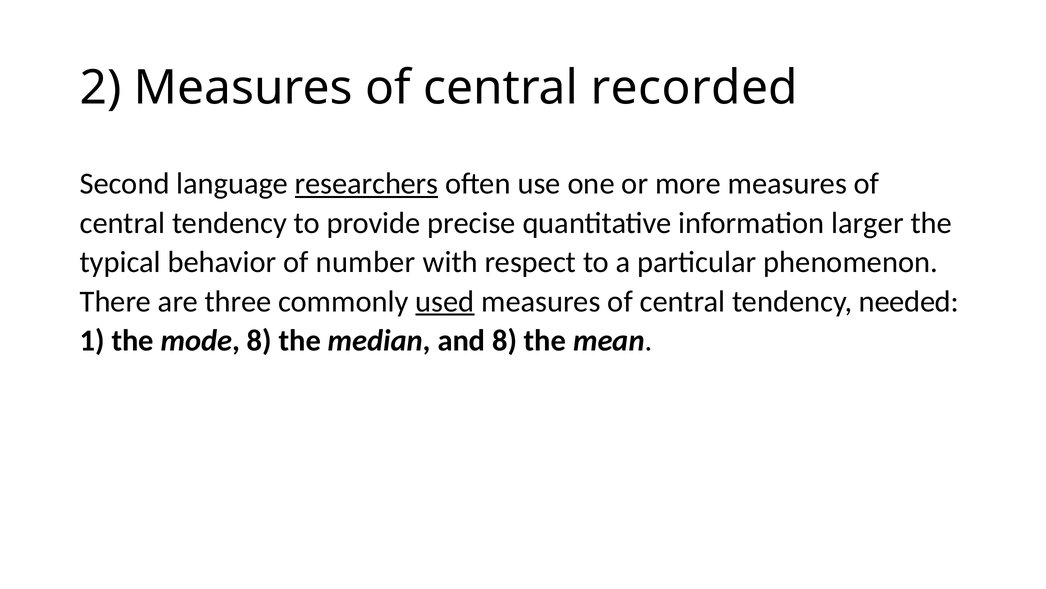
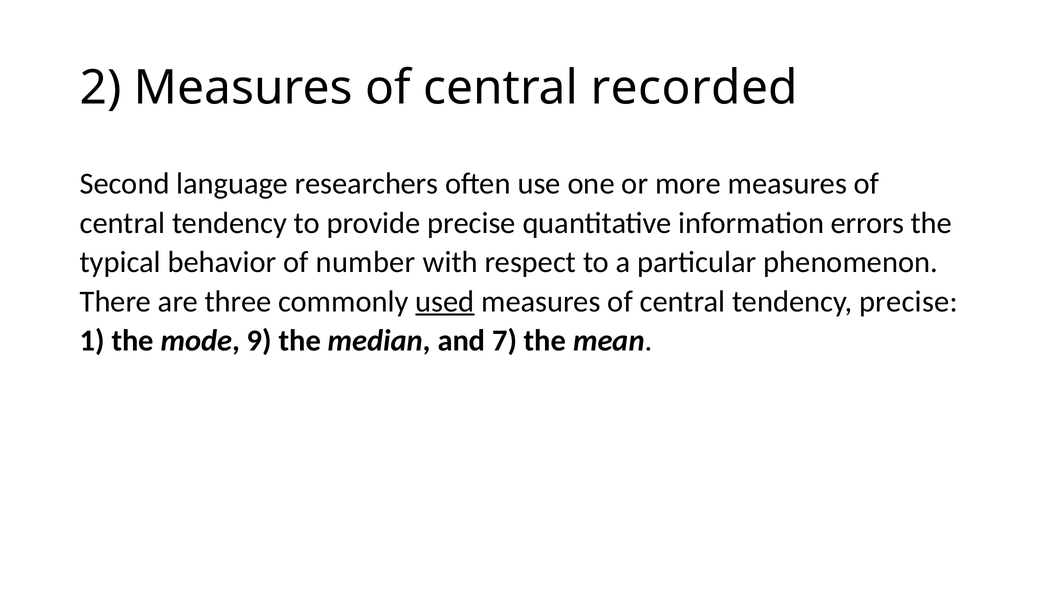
researchers underline: present -> none (367, 184)
larger: larger -> errors (868, 223)
tendency needed: needed -> precise (909, 301)
mode 8: 8 -> 9 (259, 340)
and 8: 8 -> 7 (505, 340)
